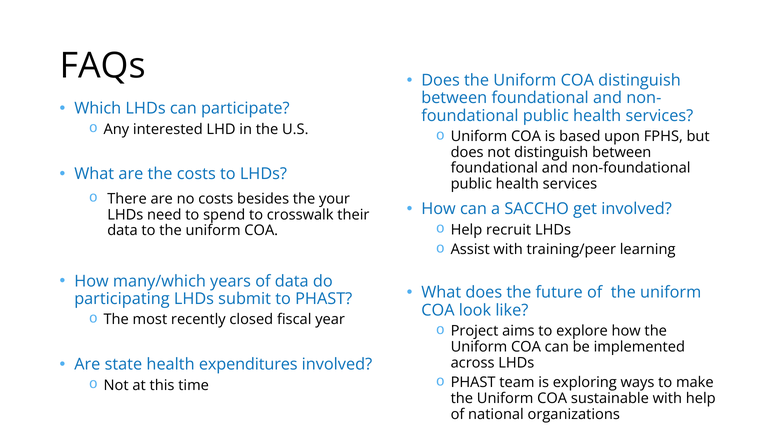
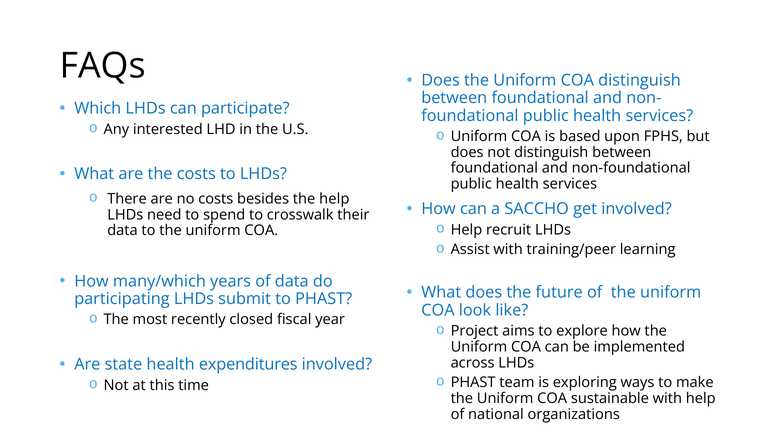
the your: your -> help (334, 199)
